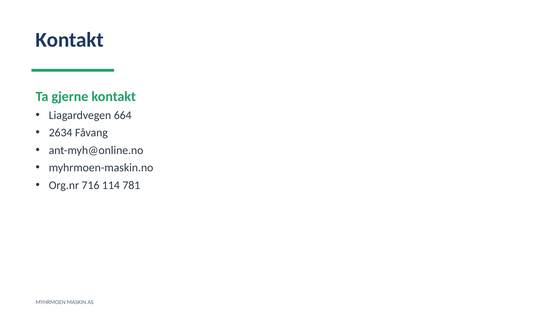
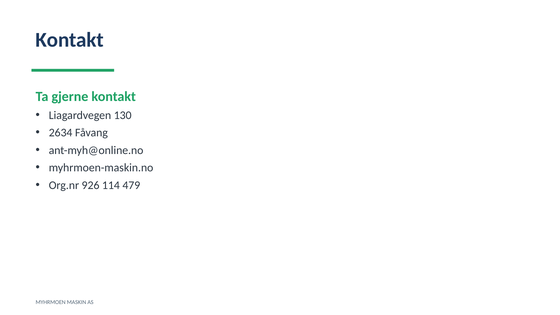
664: 664 -> 130 (123, 115)
716: 716 -> 926 (91, 185)
781: 781 -> 479 (131, 185)
